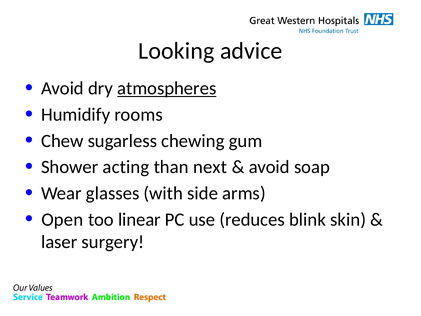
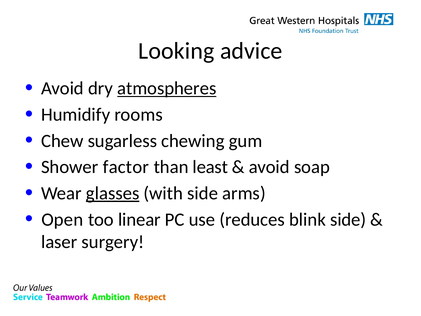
acting: acting -> factor (126, 167)
next: next -> least (210, 167)
glasses underline: none -> present (113, 193)
blink skin: skin -> side (348, 219)
